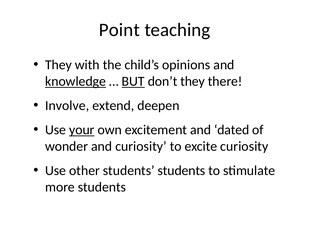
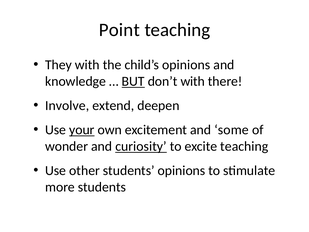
knowledge underline: present -> none (76, 81)
don’t they: they -> with (193, 81)
dated: dated -> some (232, 130)
curiosity underline: none -> present (141, 146)
excite curiosity: curiosity -> teaching (244, 146)
students students: students -> opinions (181, 170)
